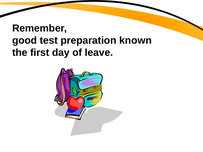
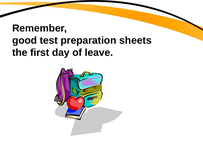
known: known -> sheets (135, 40)
